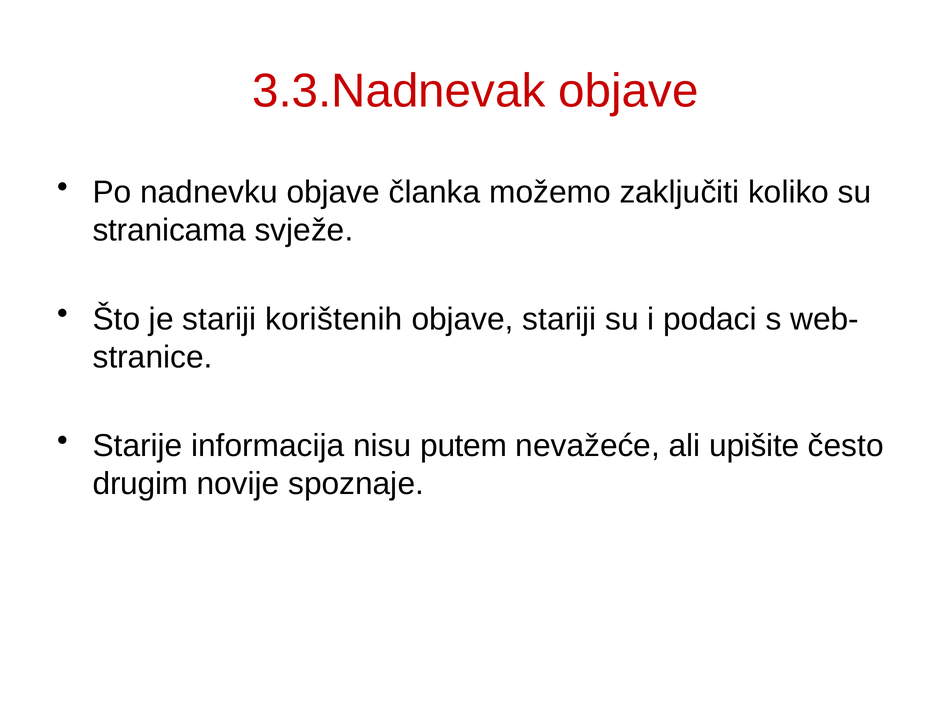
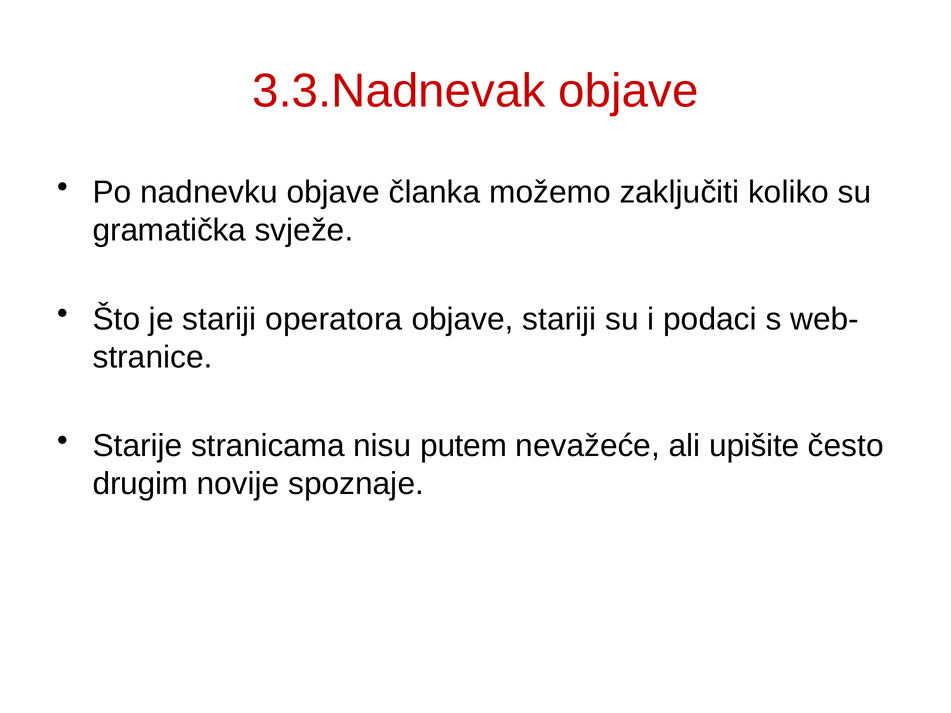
stranicama: stranicama -> gramatička (169, 230)
korištenih: korištenih -> operatora (334, 319)
informacija: informacija -> stranicama (268, 446)
